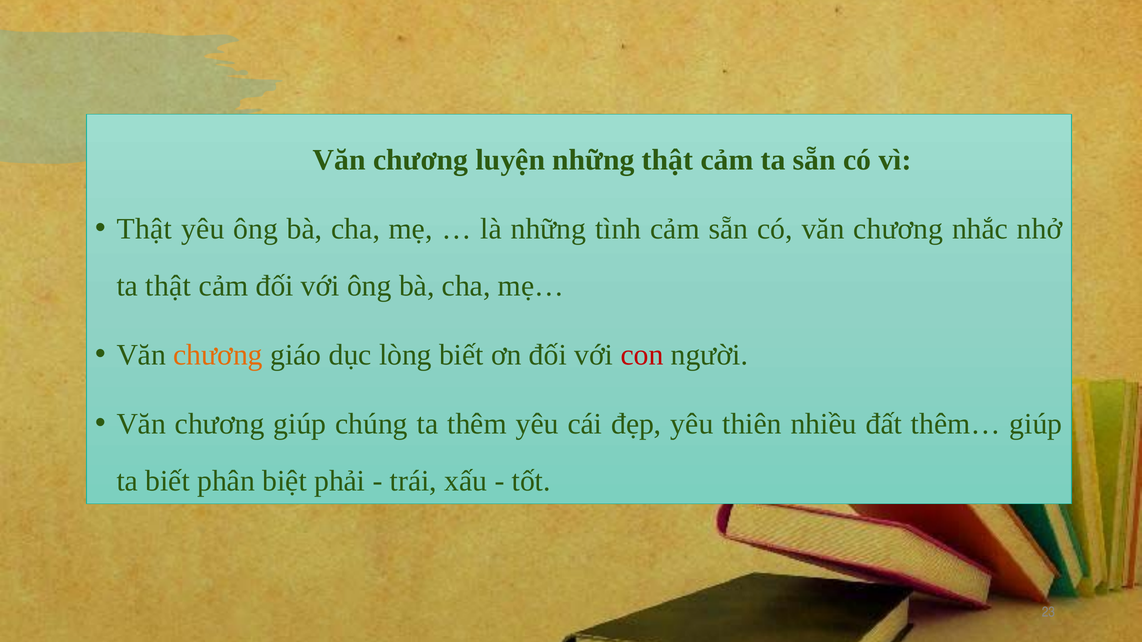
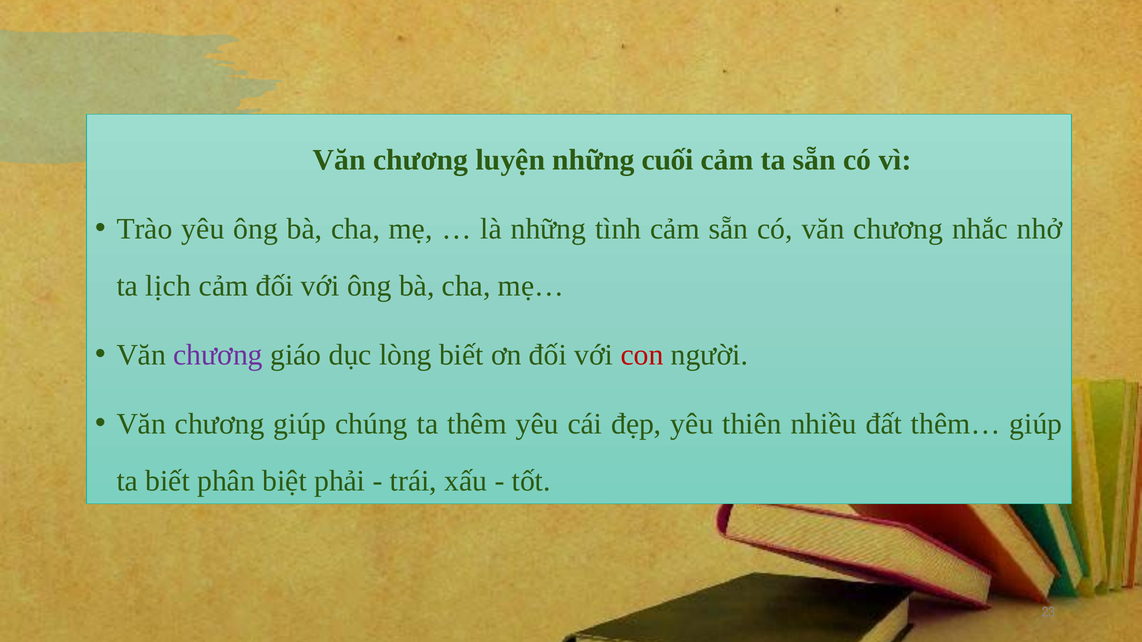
những thật: thật -> cuối (668, 160)
Thật: Thật -> Trào (145, 229)
ta thật: thật -> lịch (168, 286)
chương colour: orange -> purple (218, 355)
